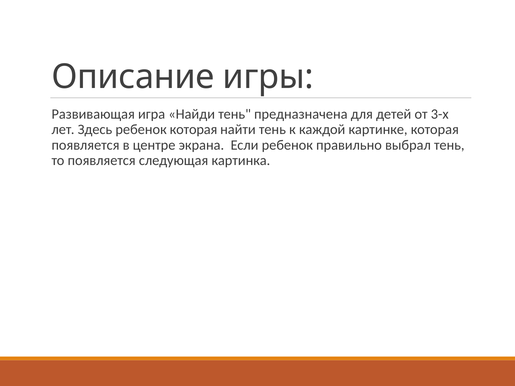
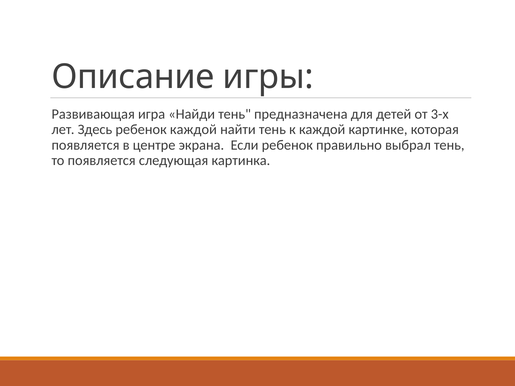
ребенок которая: которая -> каждой (193, 130)
